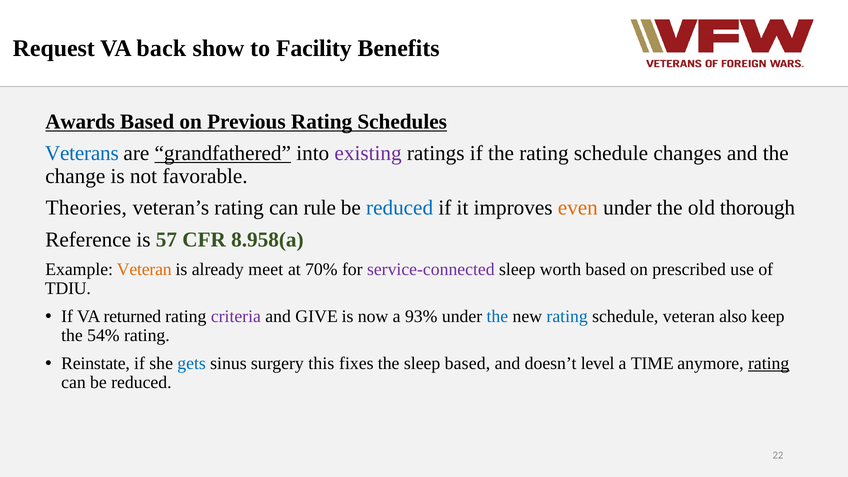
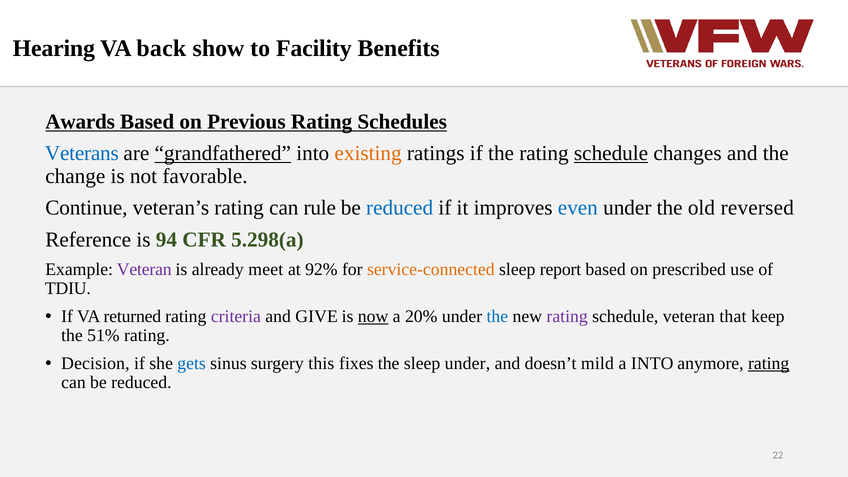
Request: Request -> Hearing (54, 48)
existing colour: purple -> orange (368, 153)
schedule underline: none -> present (611, 153)
Theories: Theories -> Continue (86, 208)
even colour: orange -> blue (578, 208)
thorough: thorough -> reversed (757, 208)
57: 57 -> 94 (166, 240)
8.958(a: 8.958(a -> 5.298(a (267, 240)
Veteran colour: orange -> purple (144, 270)
70%: 70% -> 92% (321, 270)
service-connected colour: purple -> orange (431, 270)
worth: worth -> report (561, 270)
now underline: none -> present (373, 317)
93%: 93% -> 20% (421, 317)
rating colour: blue -> purple (567, 317)
also: also -> that (733, 317)
54%: 54% -> 51% (103, 336)
Reinstate: Reinstate -> Decision (95, 364)
sleep based: based -> under (467, 364)
level: level -> mild (597, 364)
a TIME: TIME -> INTO (652, 364)
